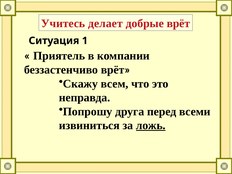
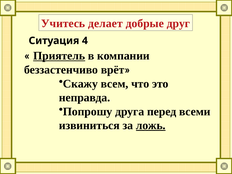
добрые врёт: врёт -> друг (178, 23)
1: 1 -> 4 (85, 41)
Приятель underline: none -> present (59, 56)
